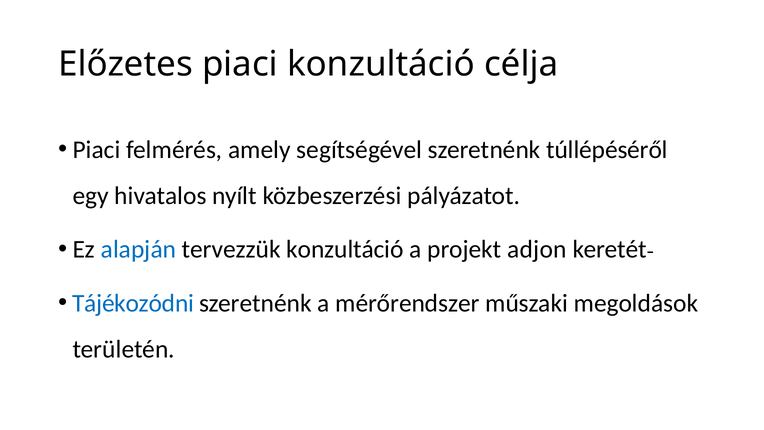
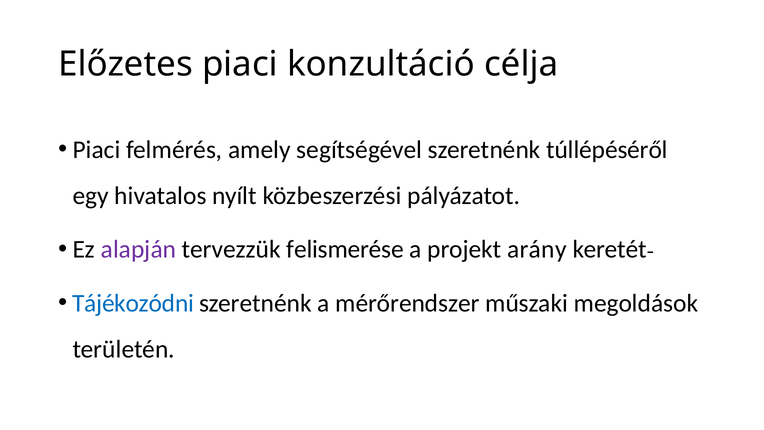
alapján colour: blue -> purple (138, 249)
tervezzük konzultáció: konzultáció -> felismerése (345, 249)
adjon: adjon -> arány (537, 249)
